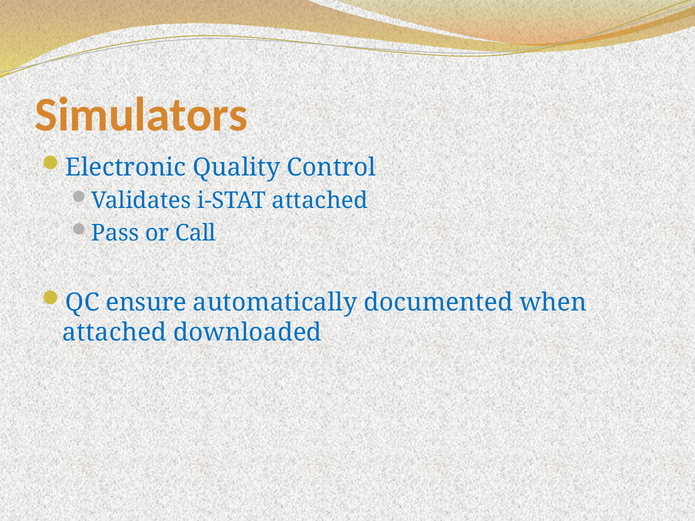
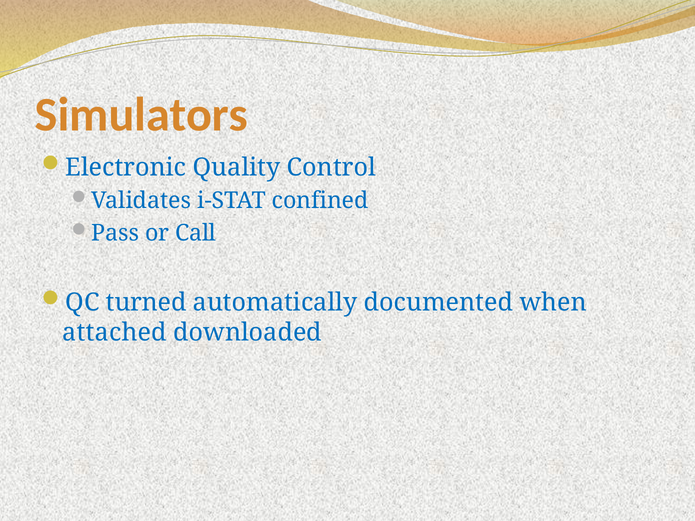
i-STAT attached: attached -> confined (320, 201)
ensure: ensure -> turned (146, 302)
